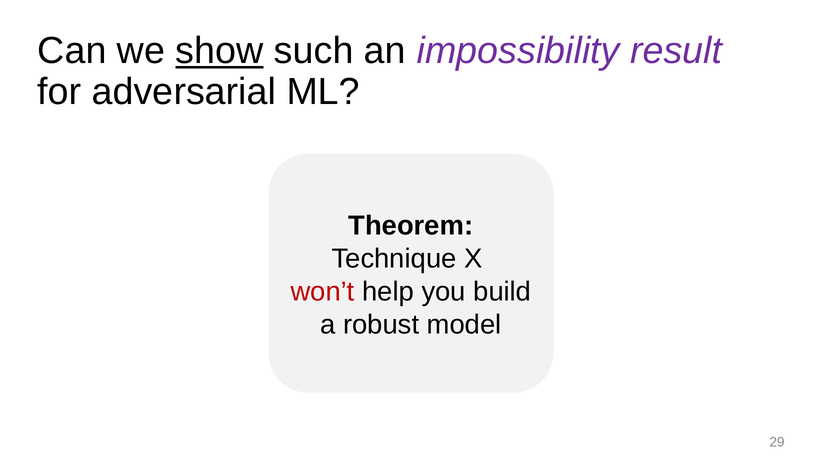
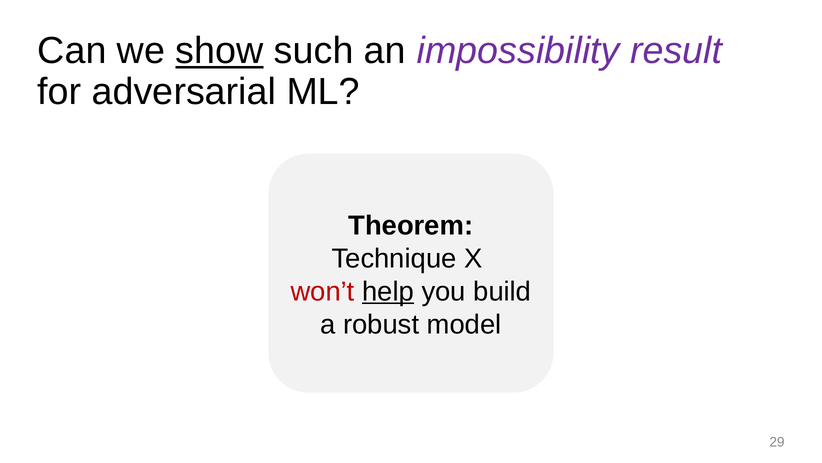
help underline: none -> present (388, 291)
